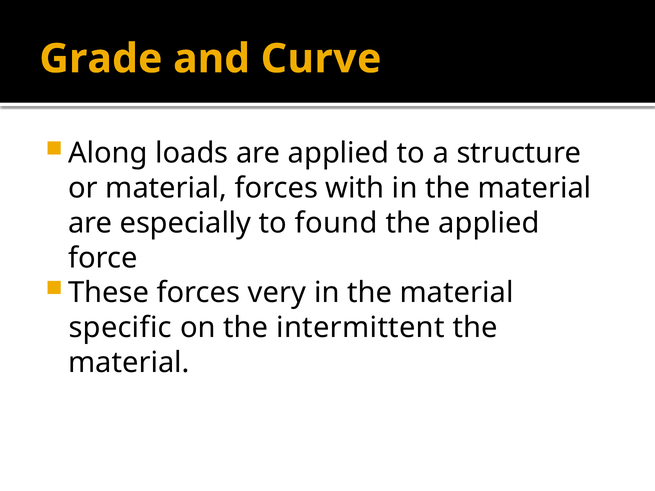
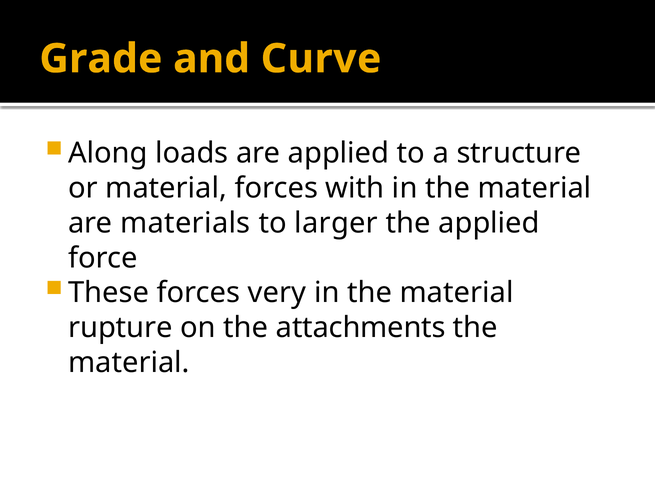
especially: especially -> materials (185, 223)
found: found -> larger (336, 223)
specific: specific -> rupture (120, 328)
intermittent: intermittent -> attachments (361, 328)
